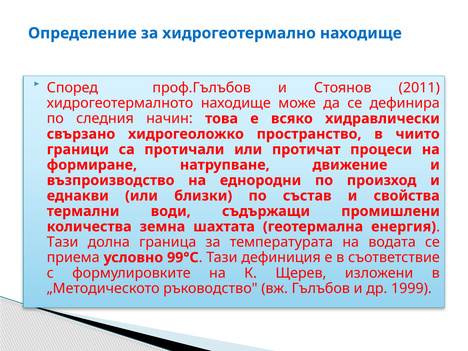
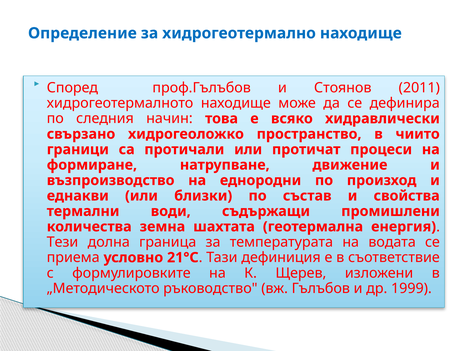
Тази: Тази -> Тези (63, 242)
99°С: 99°С -> 21°С (183, 258)
